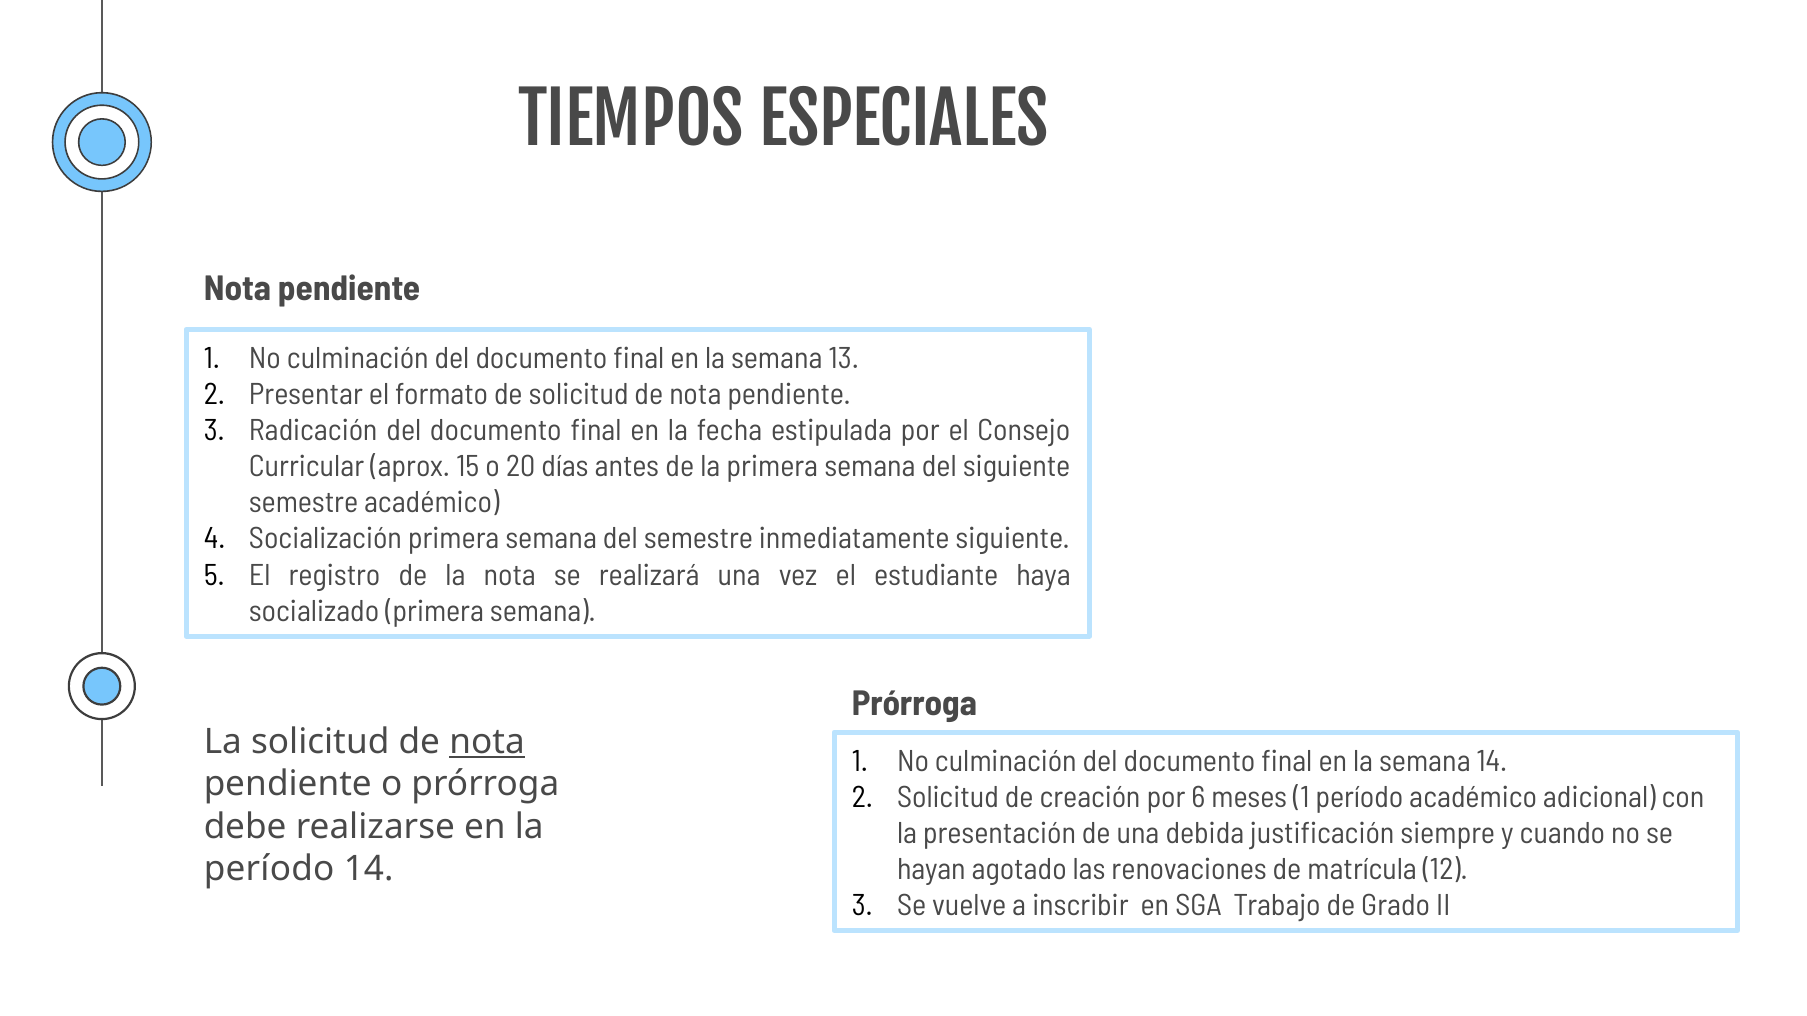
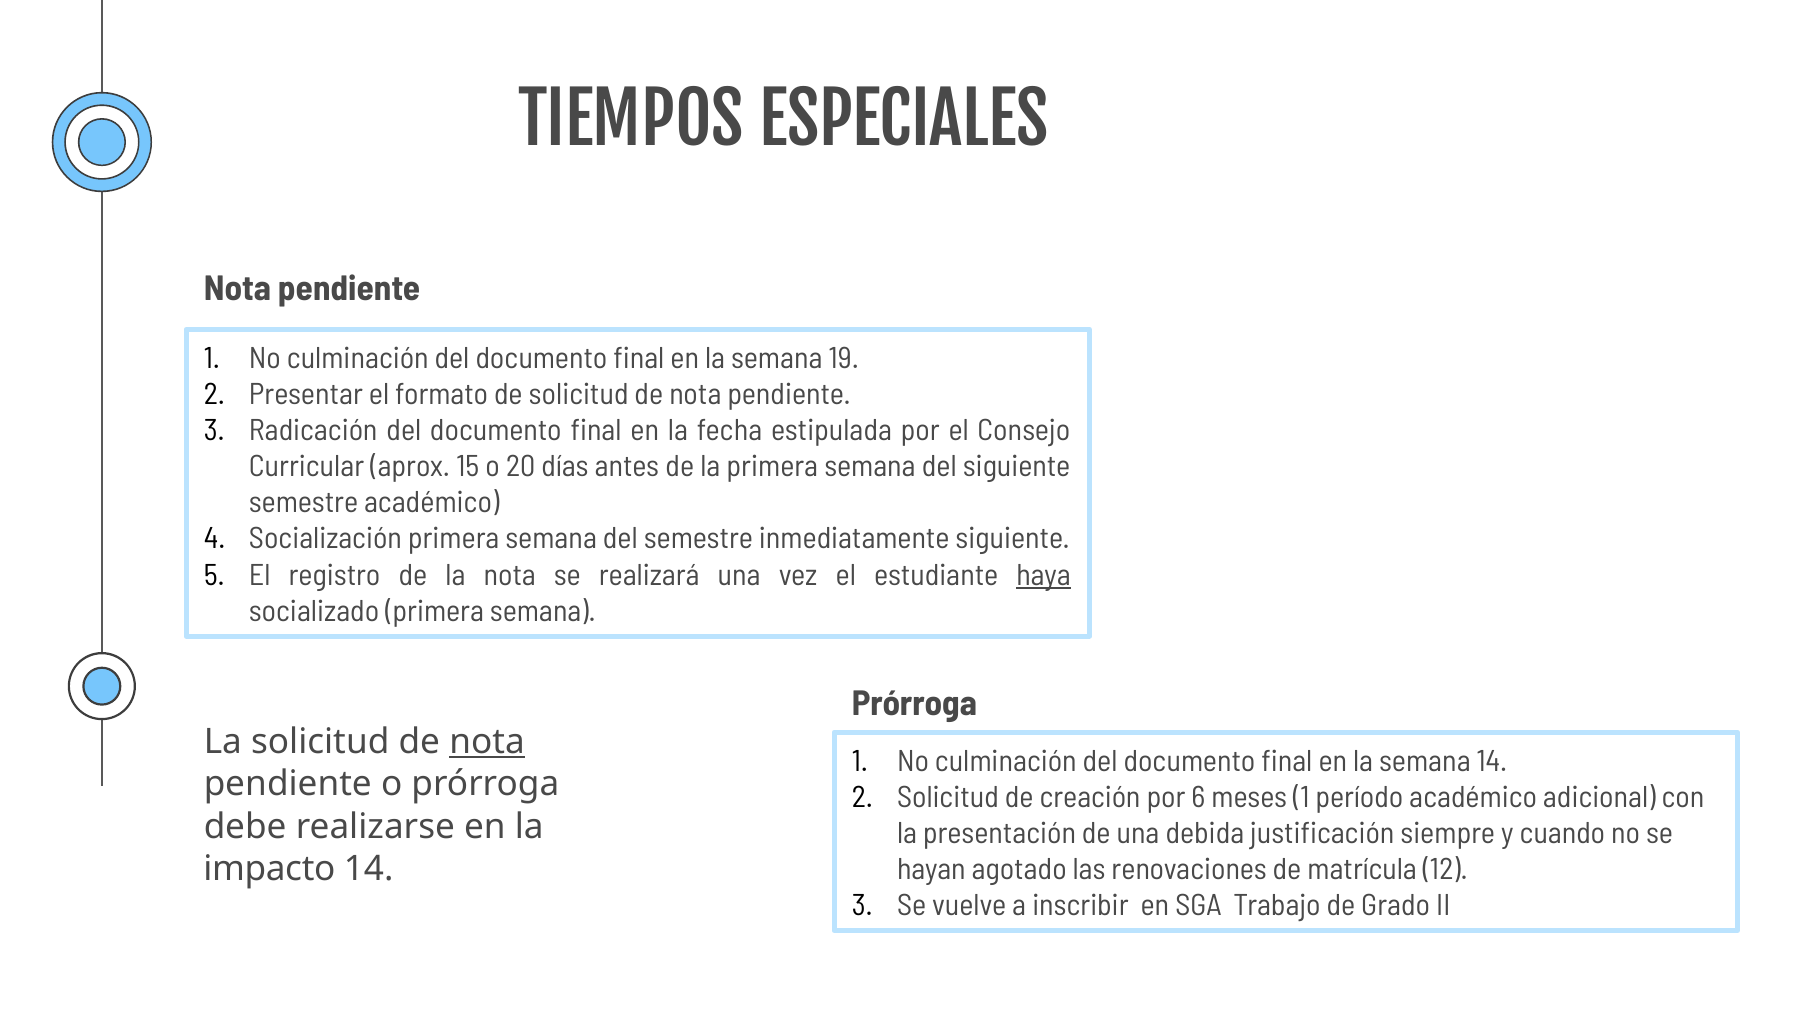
13: 13 -> 19 (844, 359)
haya underline: none -> present (1043, 575)
período: período -> impacto (269, 869)
